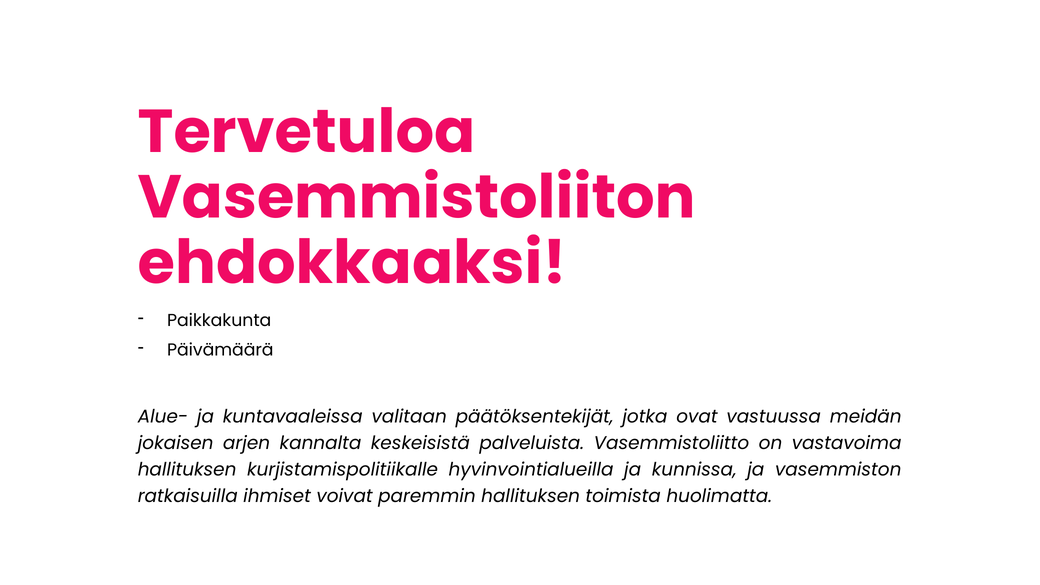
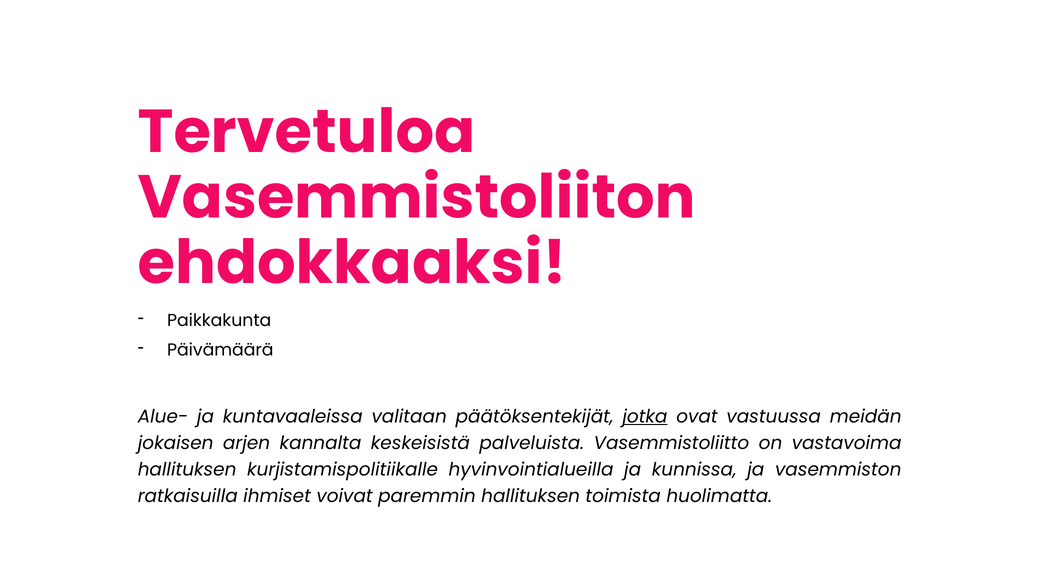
jotka underline: none -> present (645, 417)
